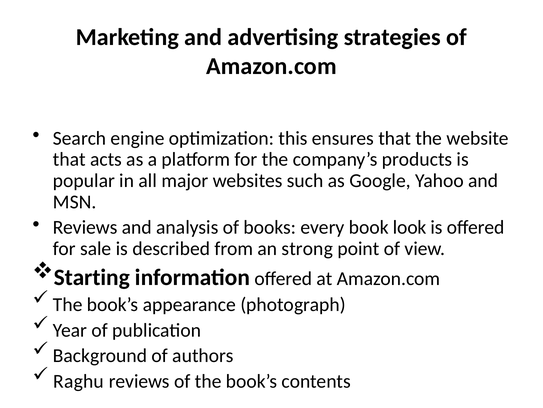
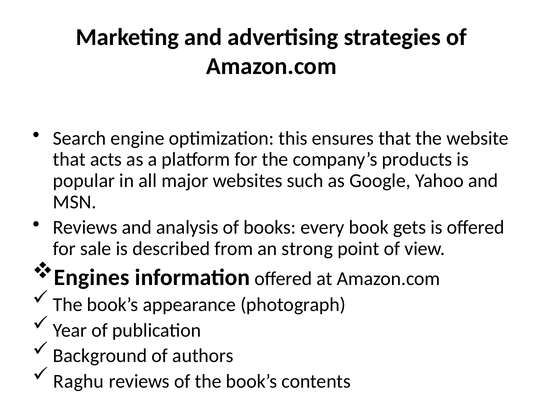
look: look -> gets (410, 227)
Starting: Starting -> Engines (92, 277)
